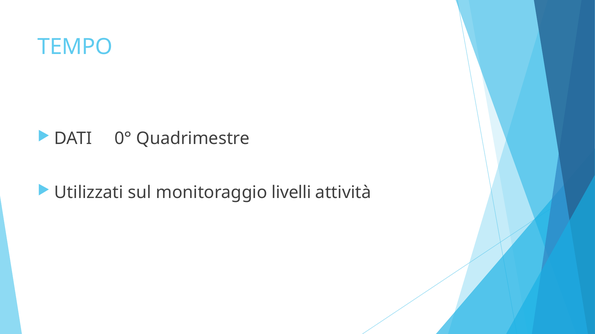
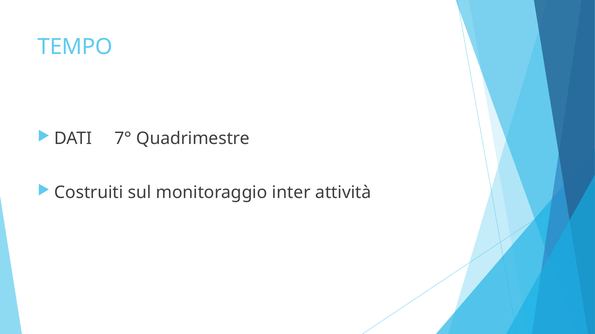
0°: 0° -> 7° (123, 139)
Utilizzati: Utilizzati -> Costruiti (89, 193)
livelli: livelli -> inter (291, 193)
